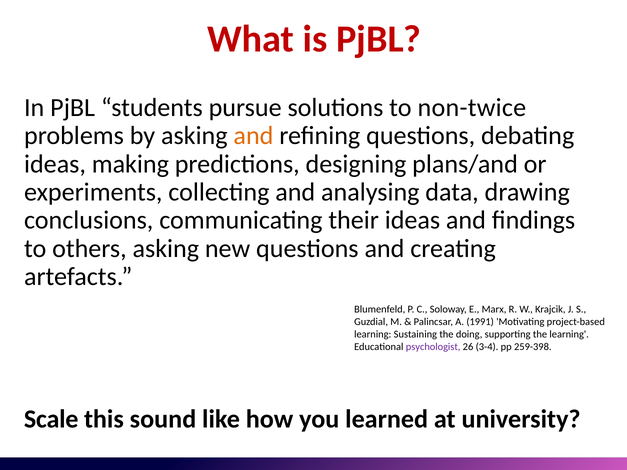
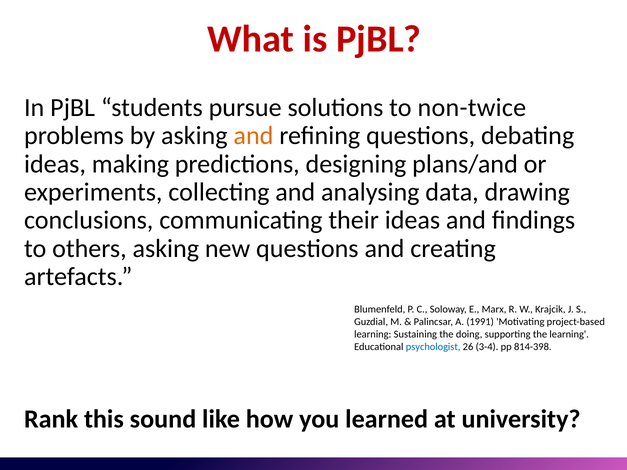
psychologist colour: purple -> blue (433, 347)
259-398: 259-398 -> 814-398 (533, 347)
Scale: Scale -> Rank (51, 419)
